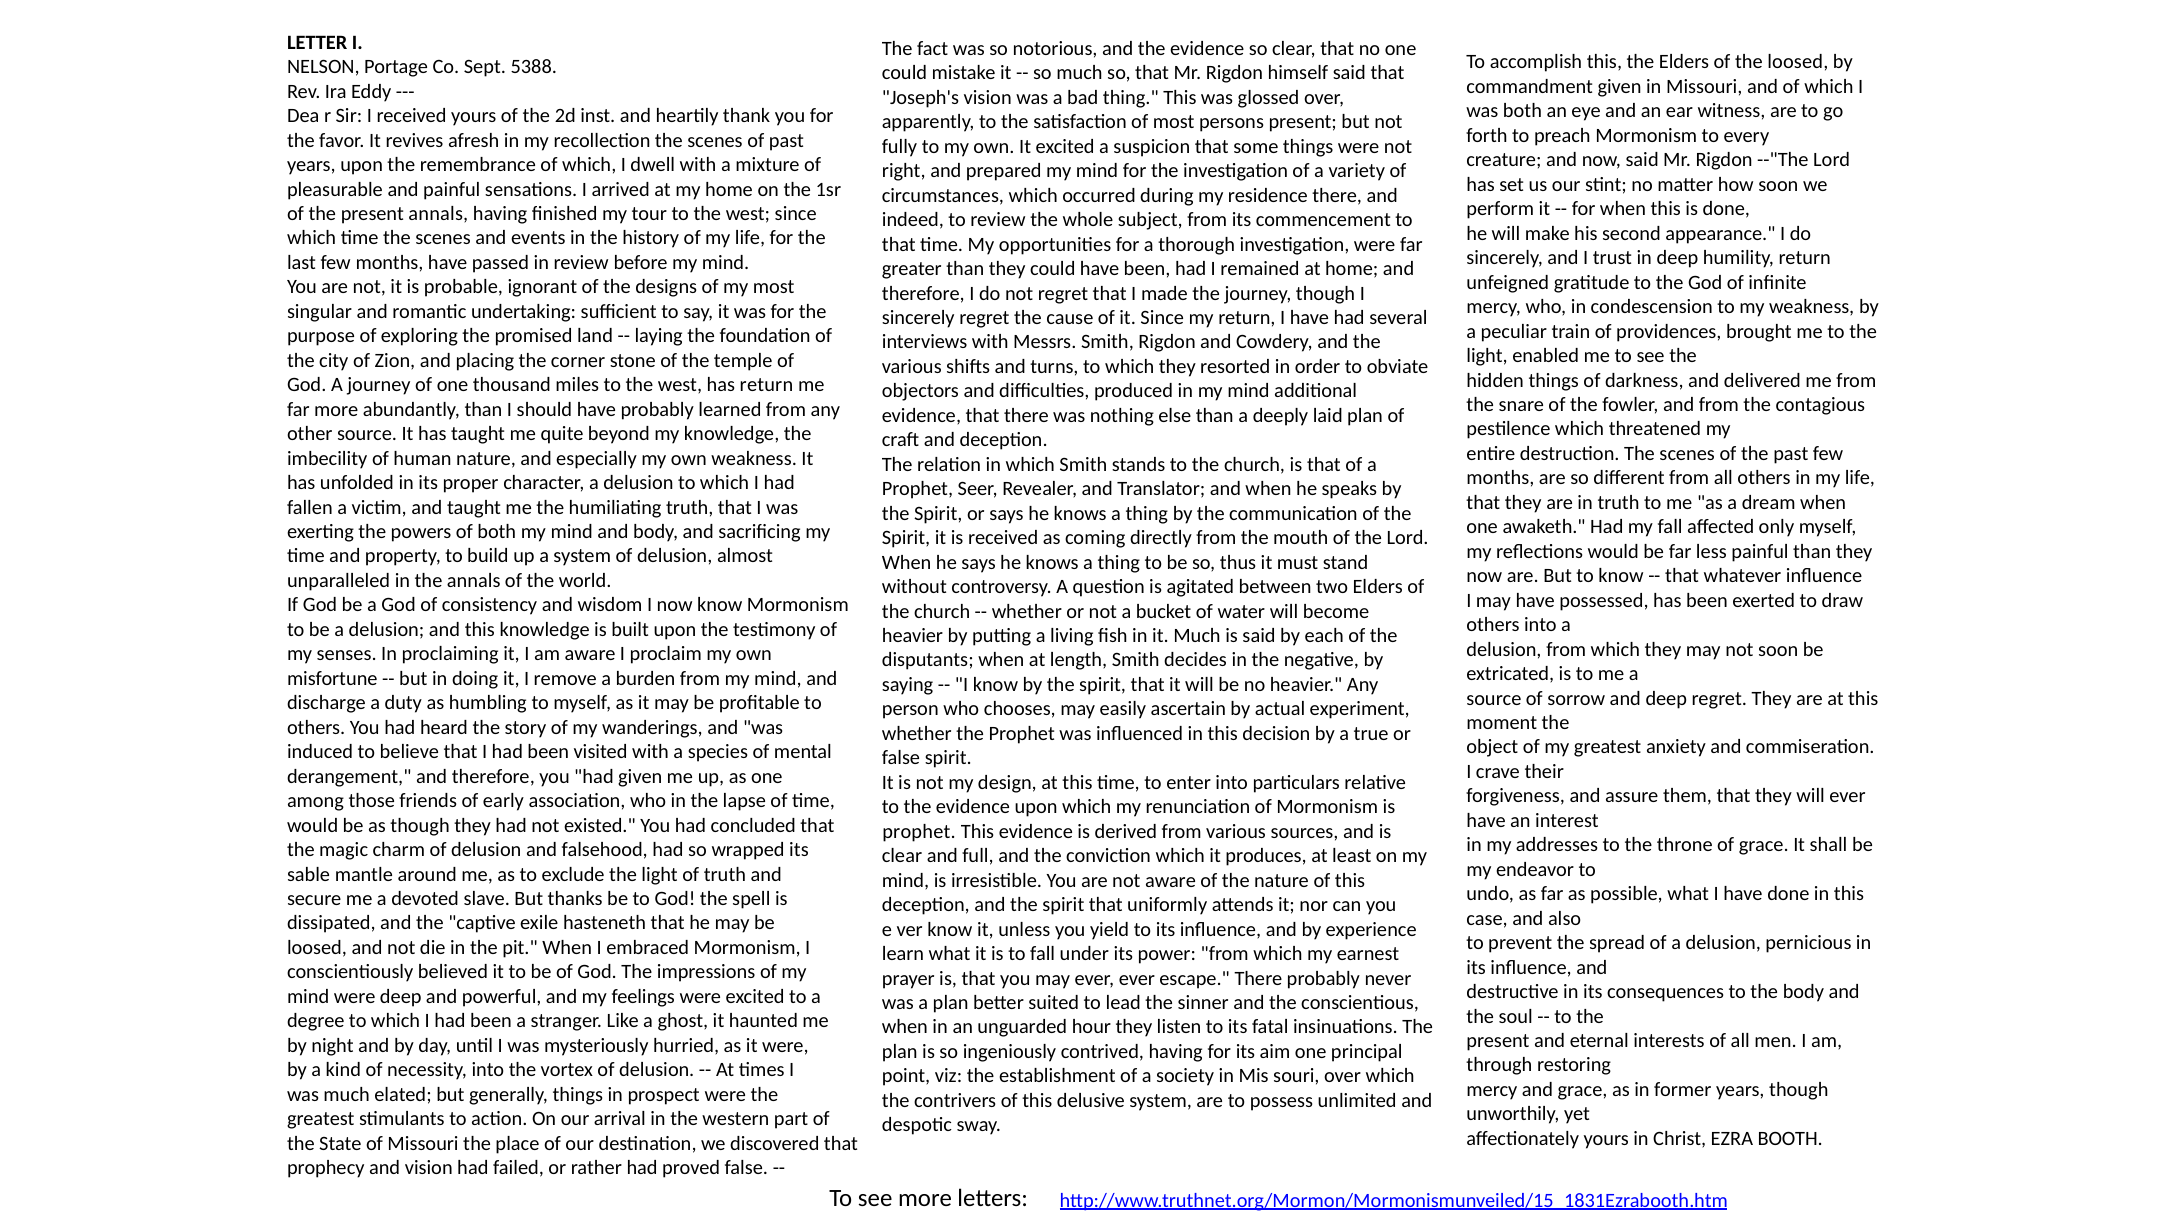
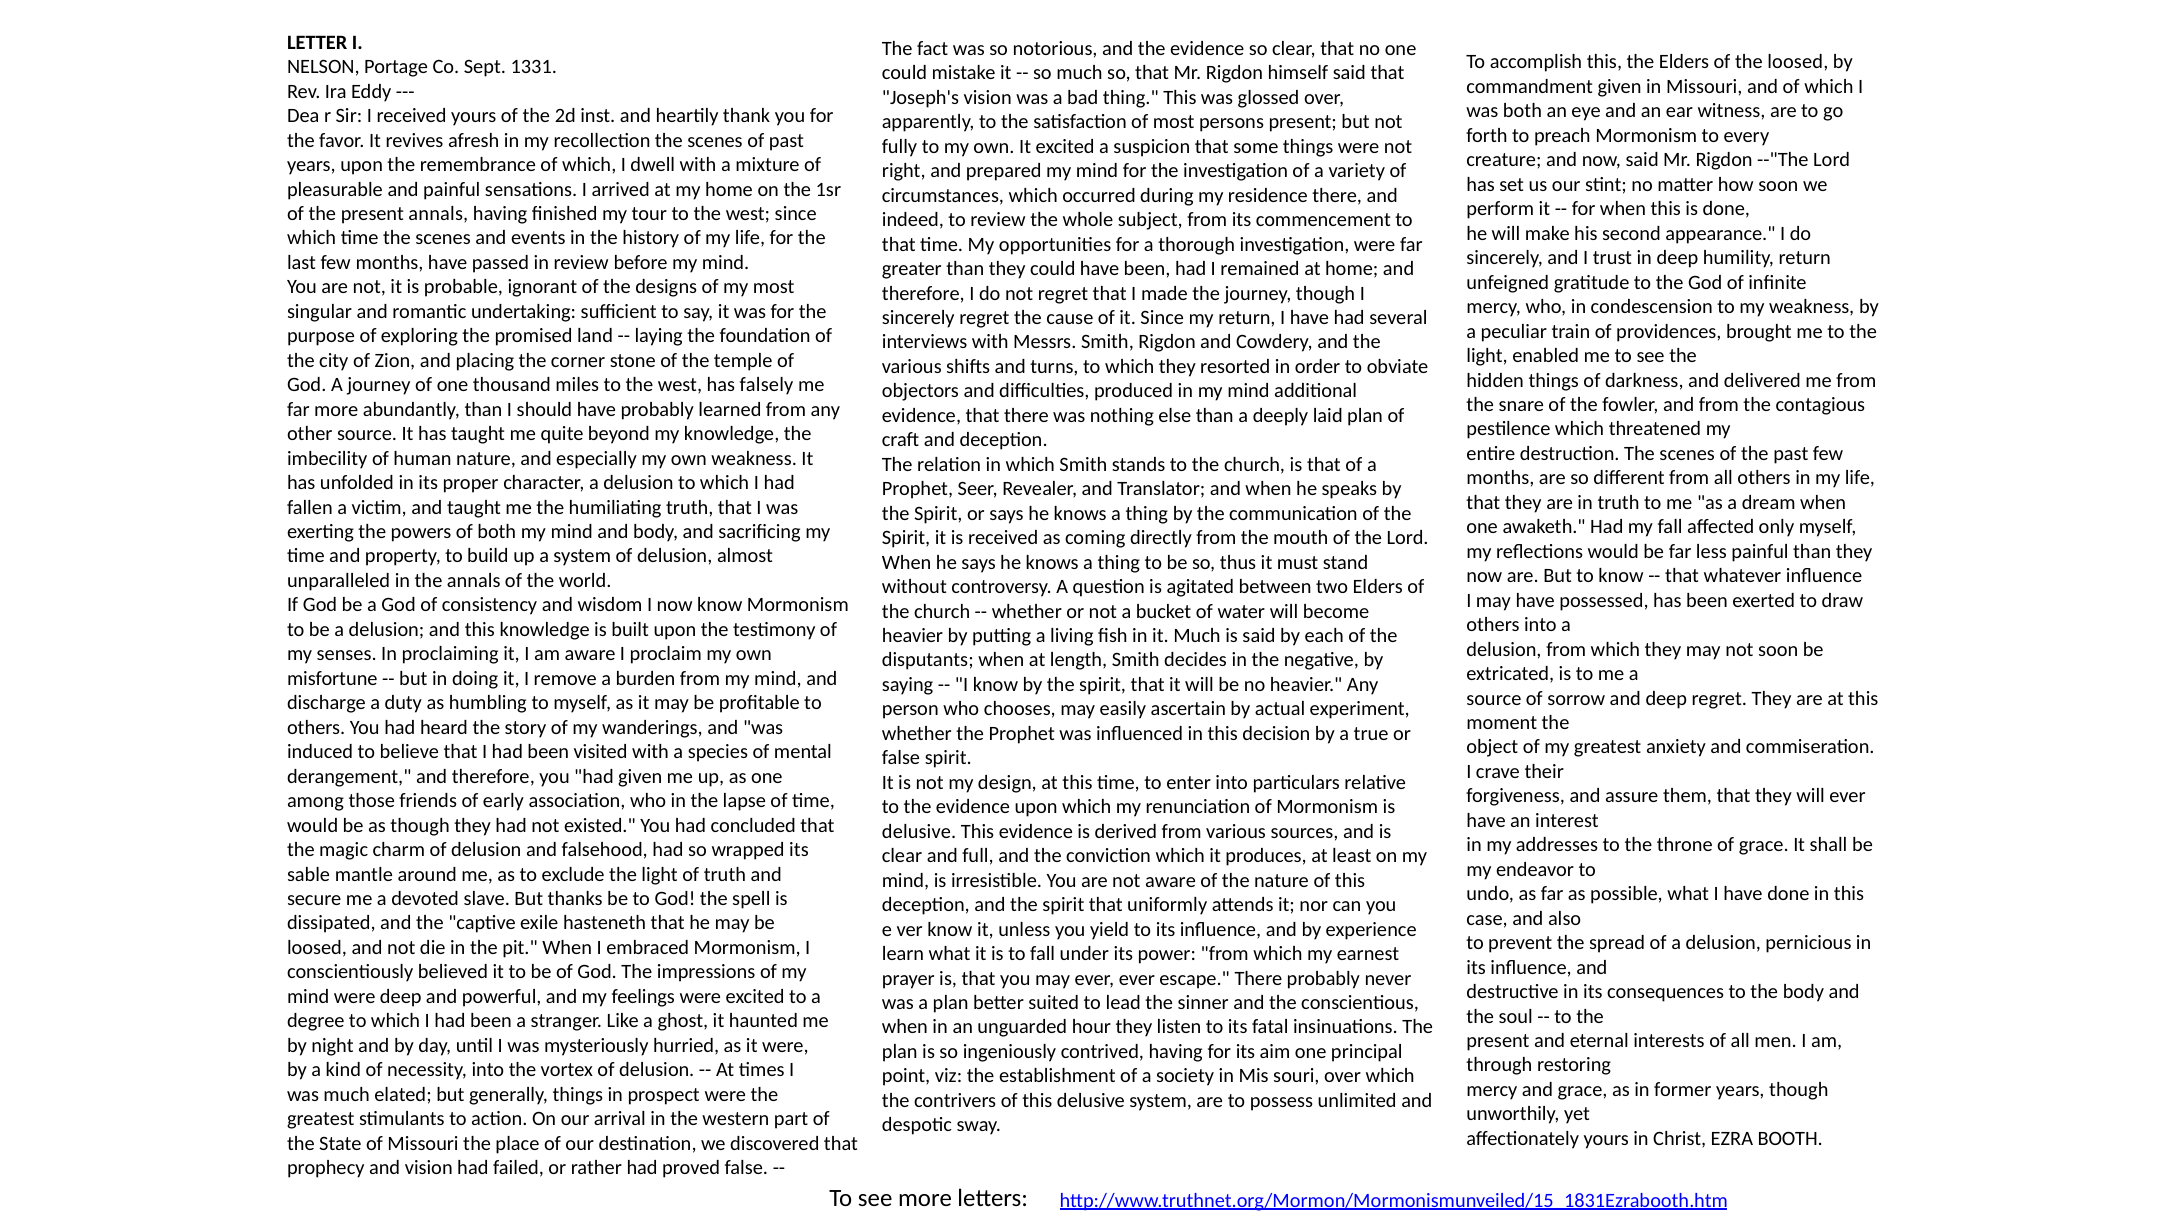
5388: 5388 -> 1331 (534, 67)
has return: return -> falsely (766, 385)
prophet: prophet -> delusive (919, 832)
